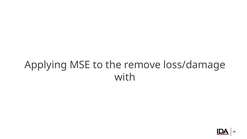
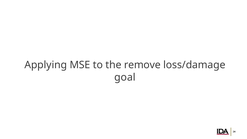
with: with -> goal (125, 77)
